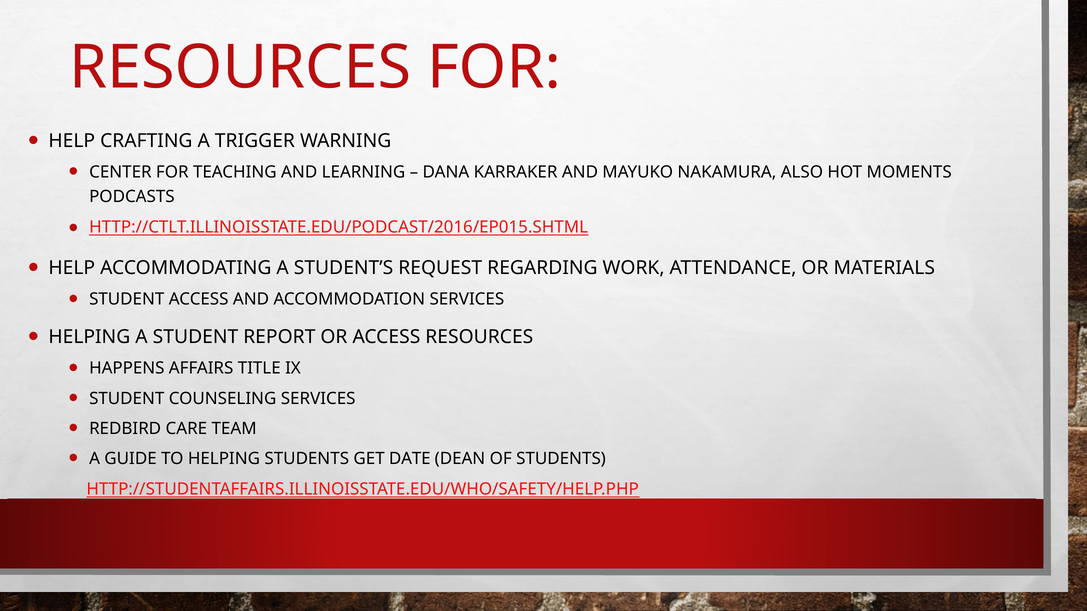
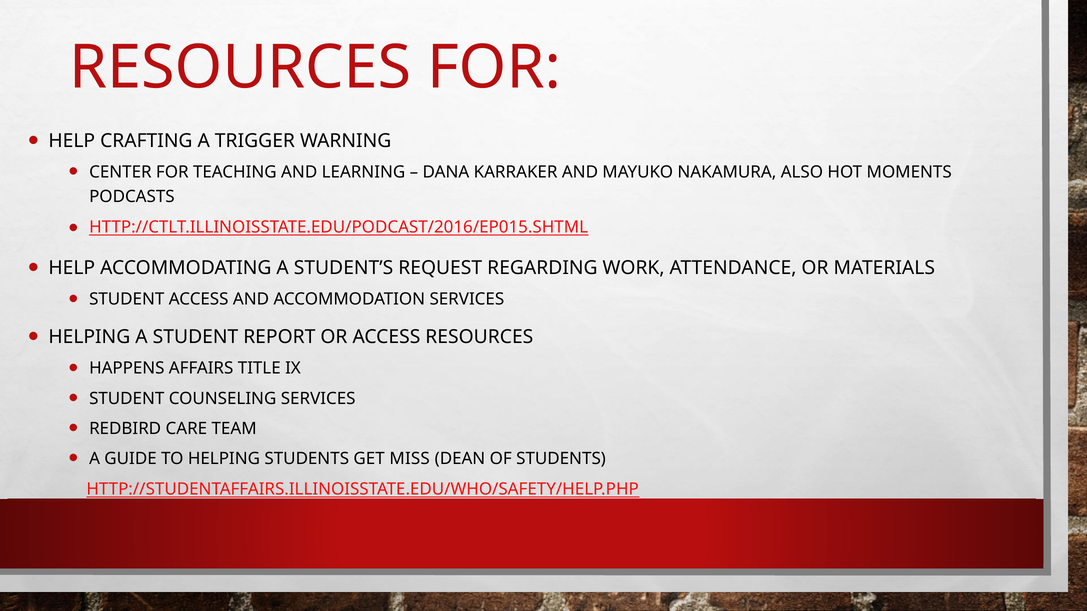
DATE: DATE -> MISS (410, 459)
